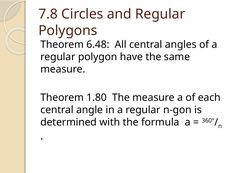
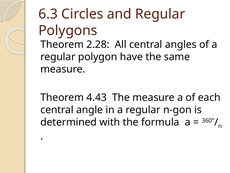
7.8: 7.8 -> 6.3 (48, 14)
6.48: 6.48 -> 2.28 (98, 44)
1.80: 1.80 -> 4.43 (97, 97)
